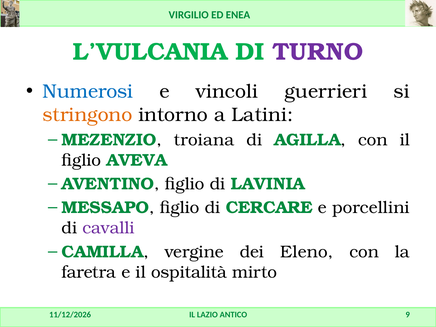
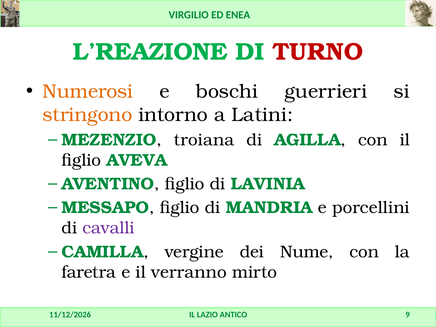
L’VULCANIA: L’VULCANIA -> L’REAZIONE (150, 52)
TURNO colour: purple -> red (318, 52)
Numerosi colour: blue -> orange (88, 91)
vincoli: vincoli -> boschi (227, 91)
CERCARE: CERCARE -> MANDRIA (269, 208)
Eleno: Eleno -> Nume (307, 252)
ospitalità: ospitalità -> verranno (189, 272)
